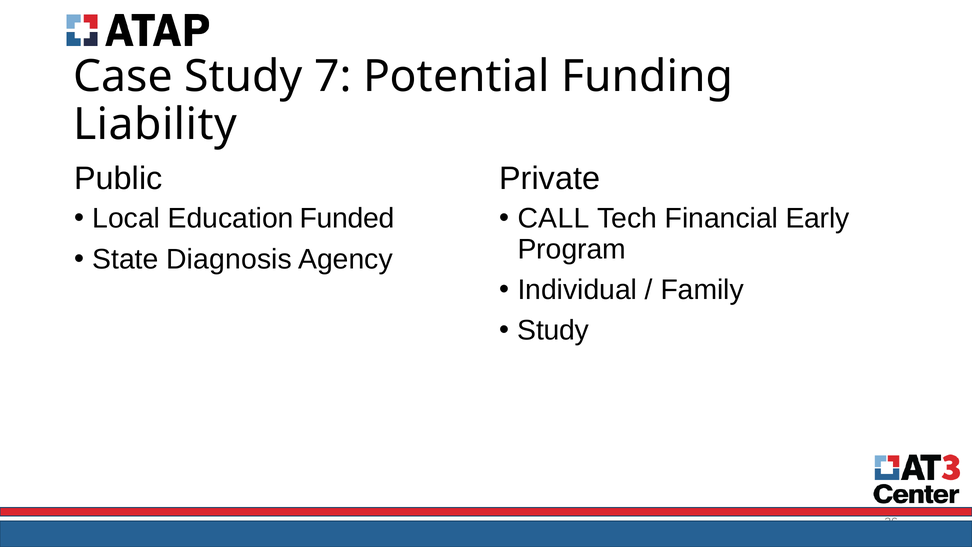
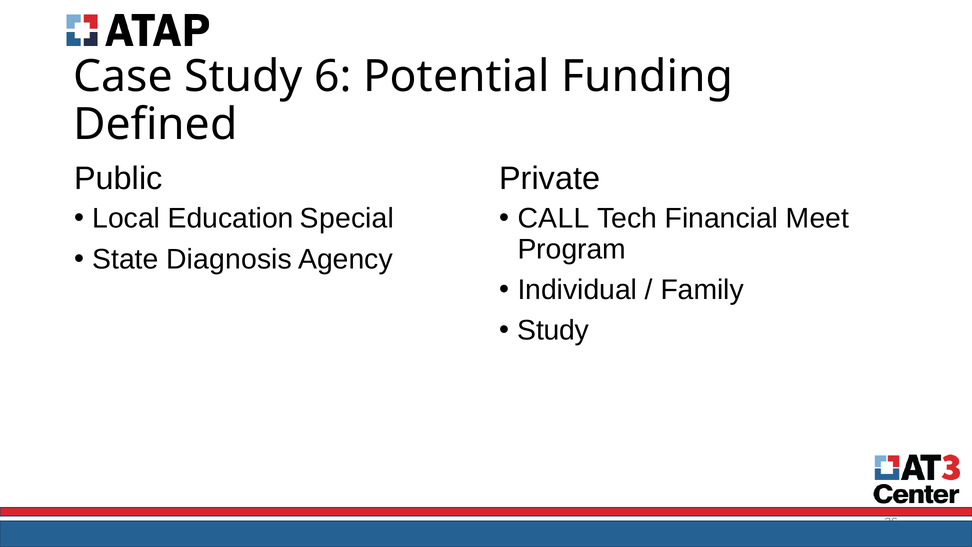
7: 7 -> 6 (333, 76)
Liability: Liability -> Defined (155, 124)
Funded: Funded -> Special (347, 218)
Early: Early -> Meet (817, 218)
